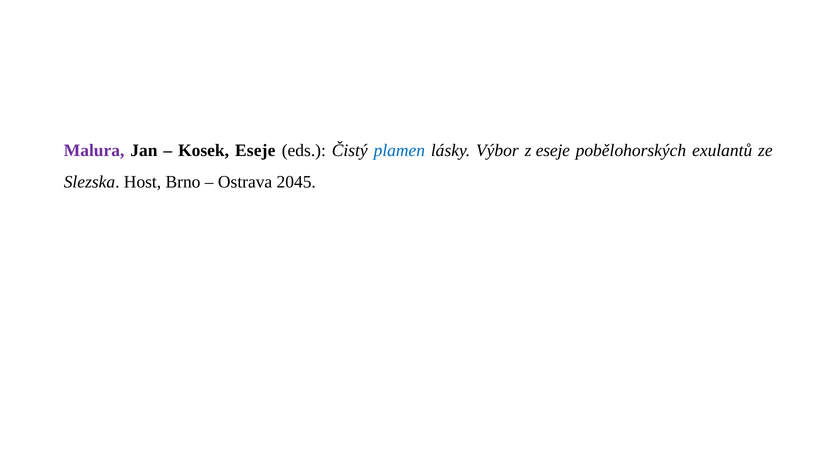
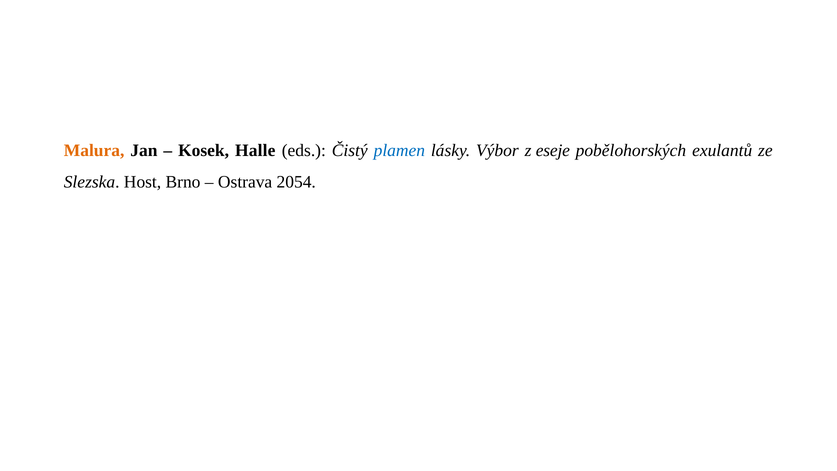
Malura colour: purple -> orange (94, 151)
Kosek Eseje: Eseje -> Halle (255, 151)
2045: 2045 -> 2054 (296, 182)
